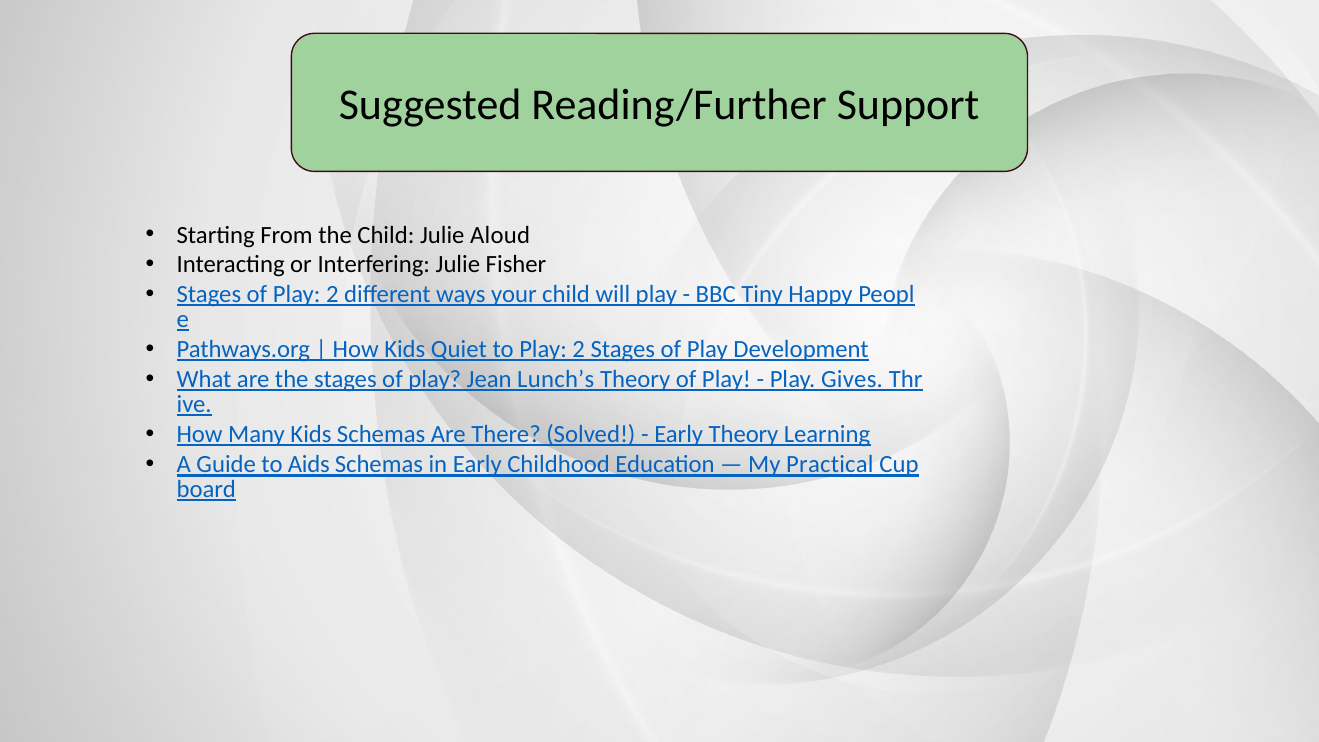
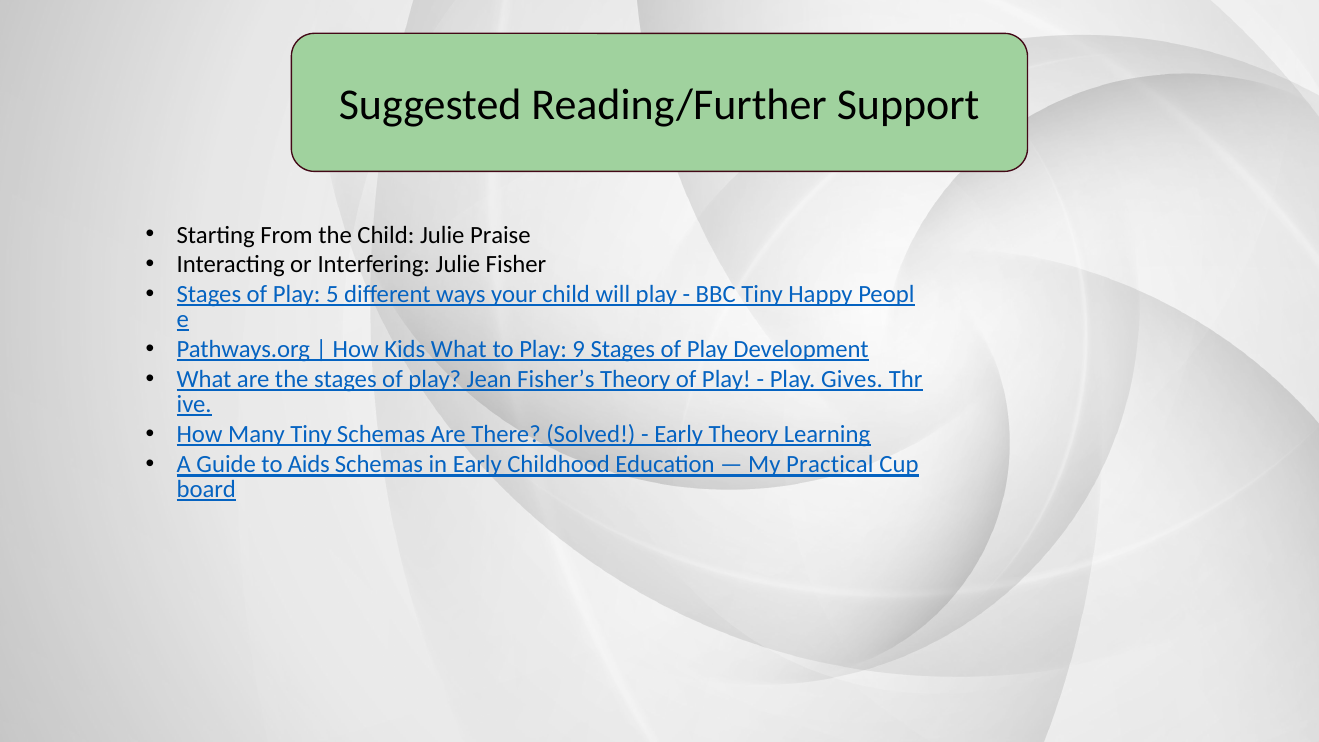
Aloud: Aloud -> Praise (500, 235)
of Play 2: 2 -> 5 (332, 294)
Kids Quiet: Quiet -> What (459, 349)
to Play 2: 2 -> 9 (579, 349)
Lunch’s: Lunch’s -> Fisher’s (556, 379)
Many Kids: Kids -> Tiny (311, 434)
